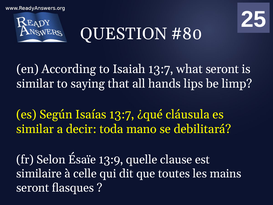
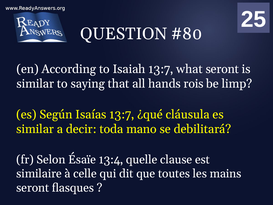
lips: lips -> rois (194, 84)
13:9: 13:9 -> 13:4 (111, 159)
